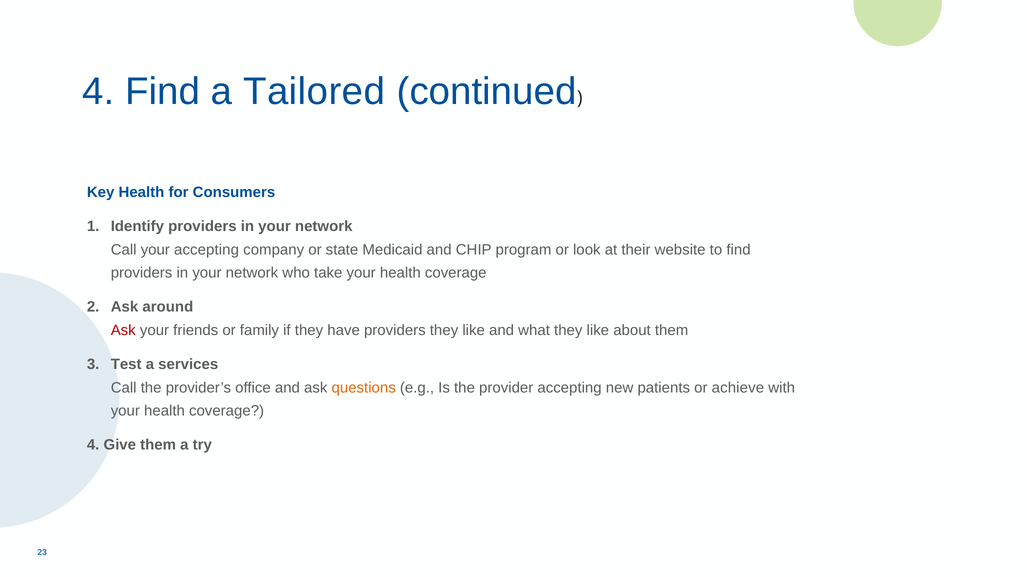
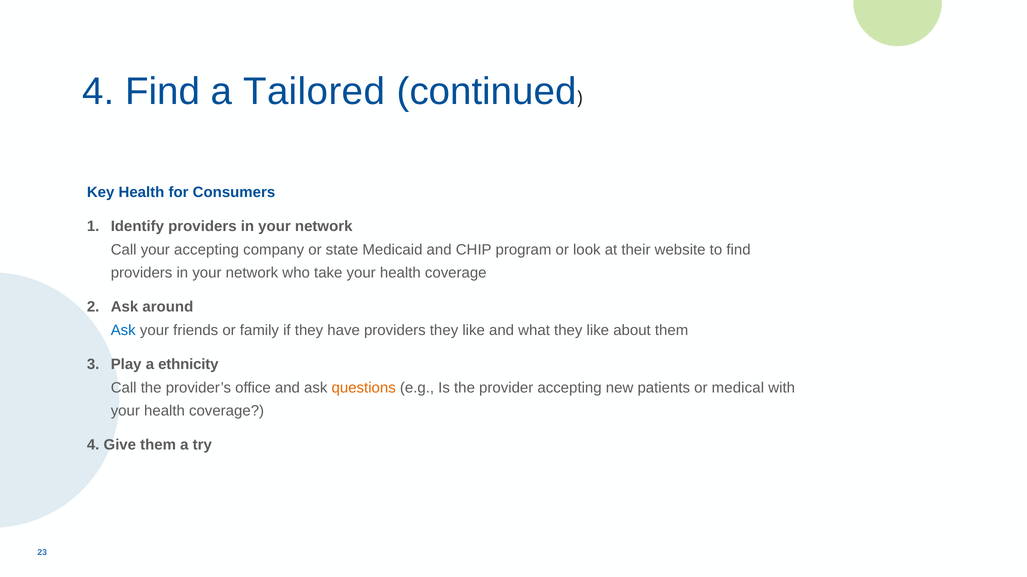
Ask colour: red -> blue (123, 331)
Test: Test -> Play (126, 365)
services: services -> ethnicity (188, 365)
achieve: achieve -> medical (738, 388)
